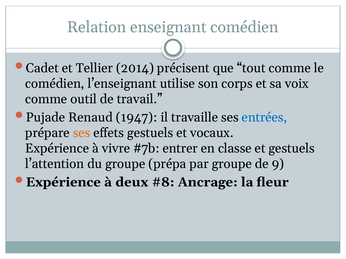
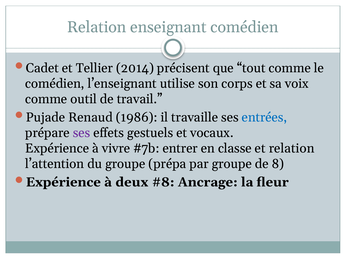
1947: 1947 -> 1986 (137, 118)
ses colour: orange -> purple (82, 133)
et gestuels: gestuels -> relation (292, 149)
9: 9 -> 8 (278, 164)
